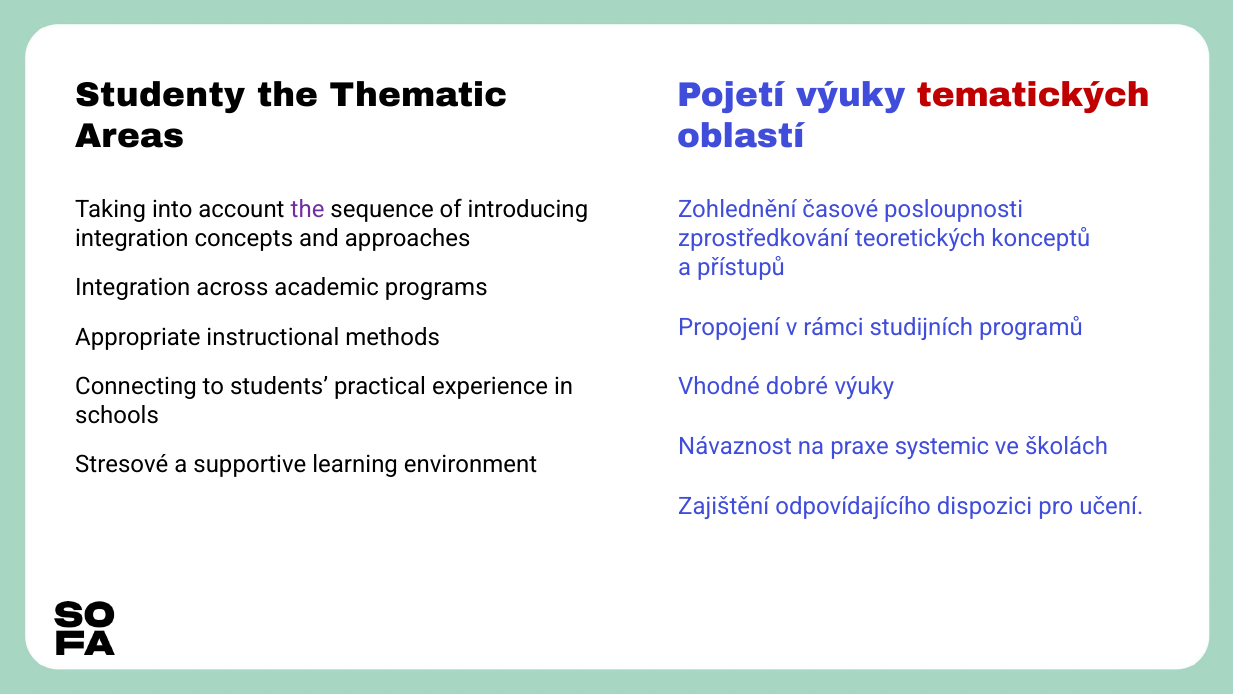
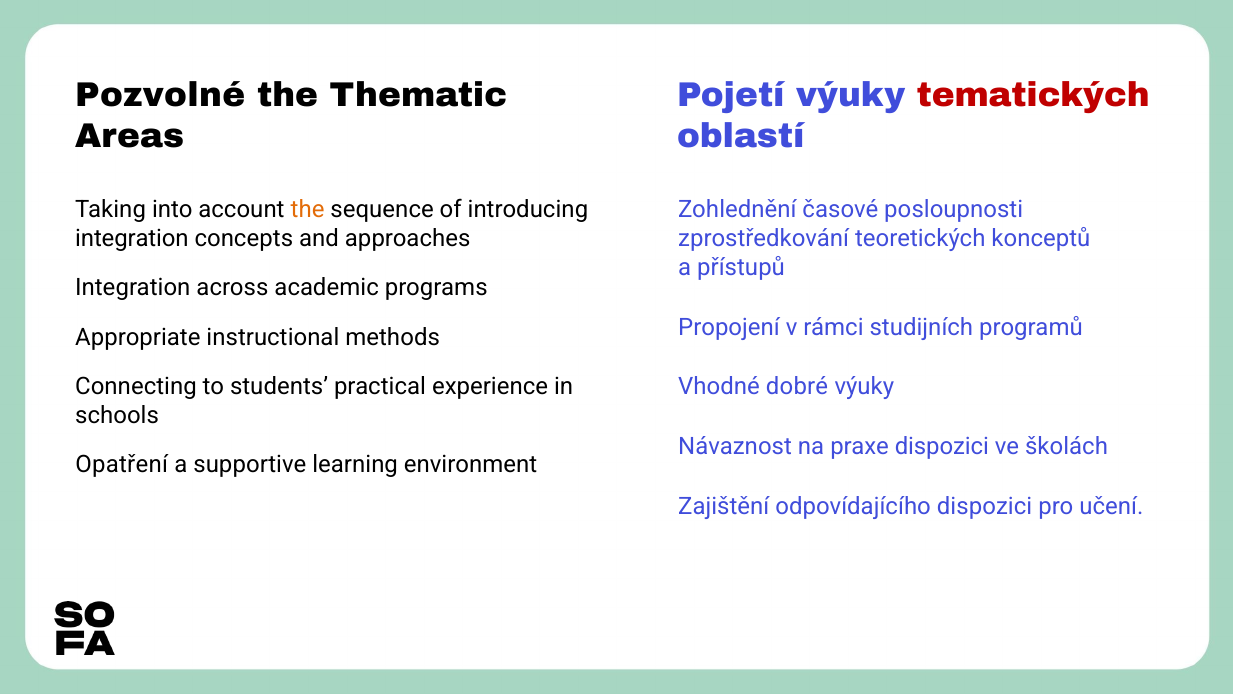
Studenty: Studenty -> Pozvolné (160, 95)
the colour: purple -> orange (308, 210)
praxe systemic: systemic -> dispozici (942, 446)
Stresové: Stresové -> Opatření (122, 465)
